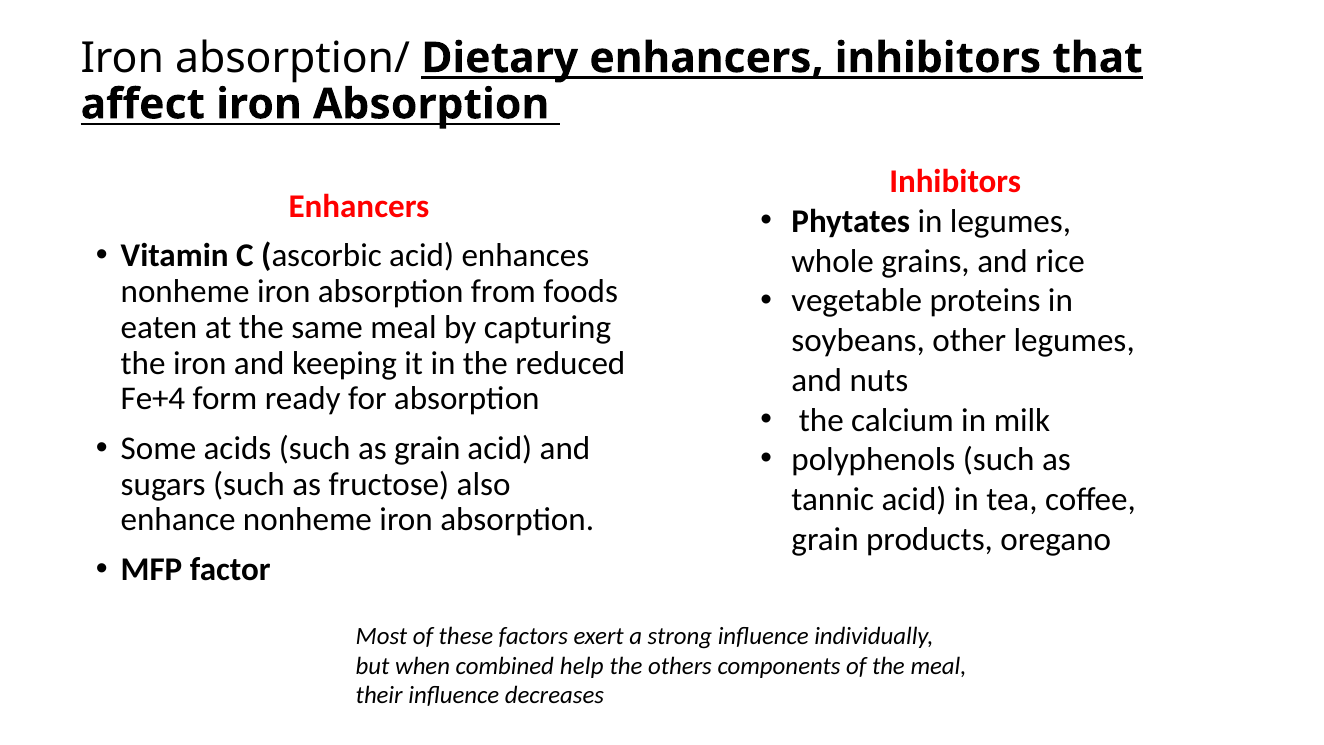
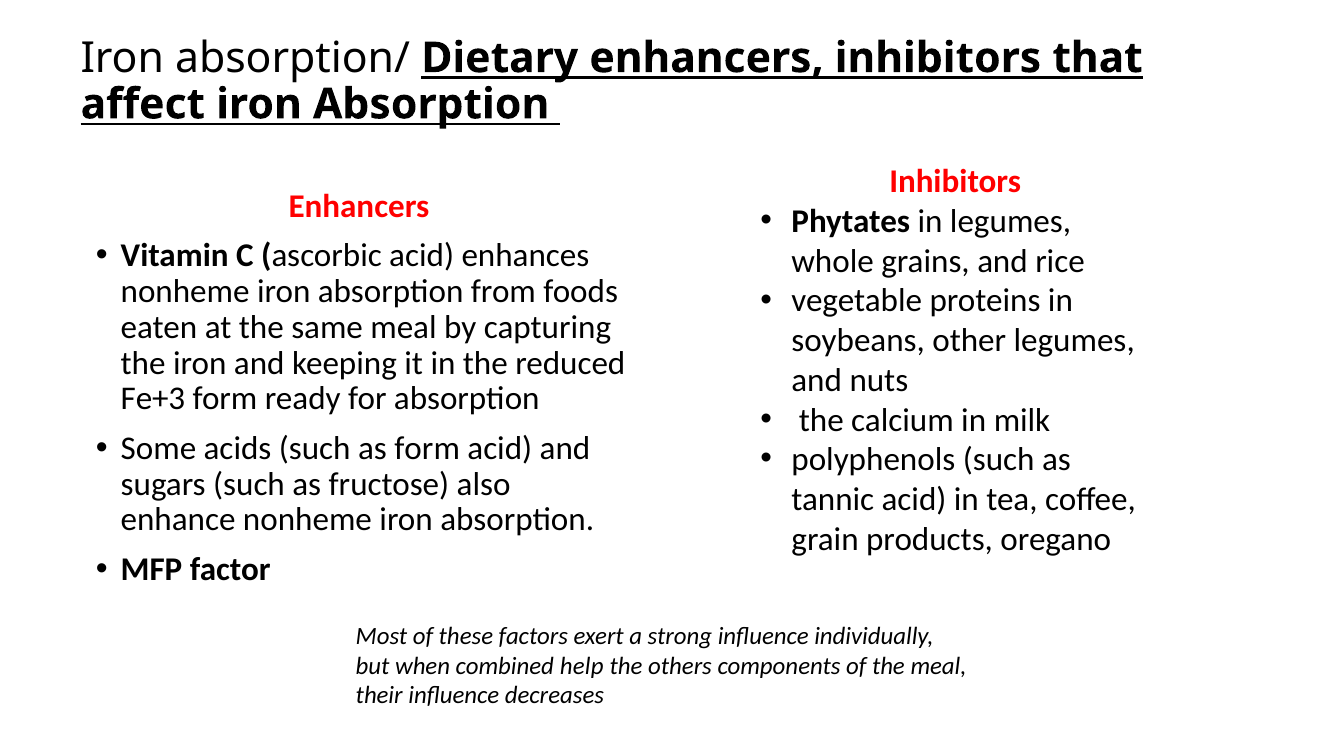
Fe+4: Fe+4 -> Fe+3 (153, 399)
as grain: grain -> form (427, 448)
